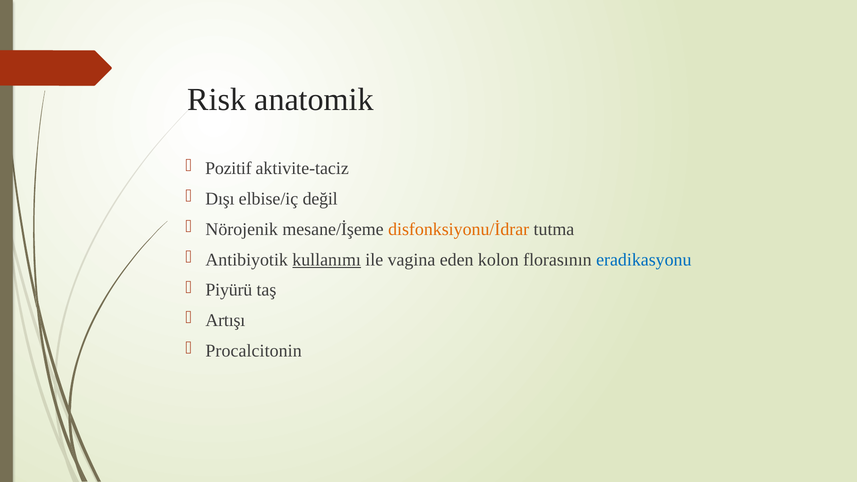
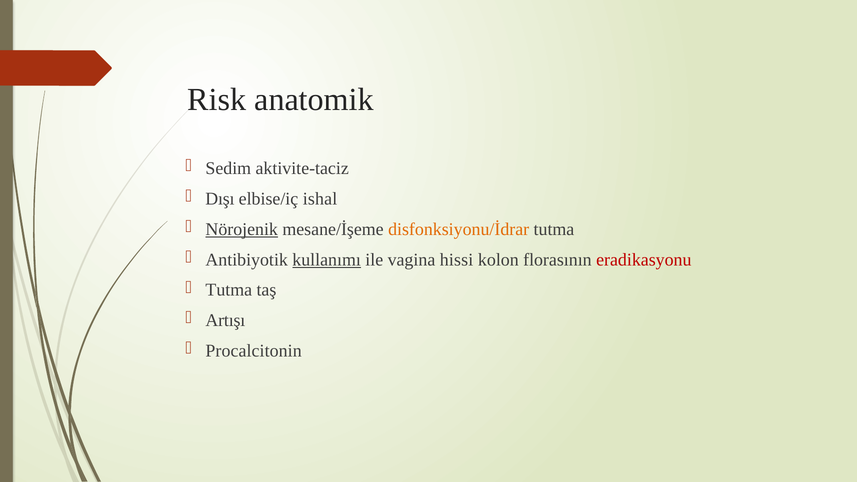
Pozitif: Pozitif -> Sedim (228, 168)
değil: değil -> ishal (320, 199)
Nörojenik underline: none -> present (242, 229)
eden: eden -> hissi (457, 260)
eradikasyonu colour: blue -> red (644, 260)
Piyürü: Piyürü -> Tutma (229, 290)
